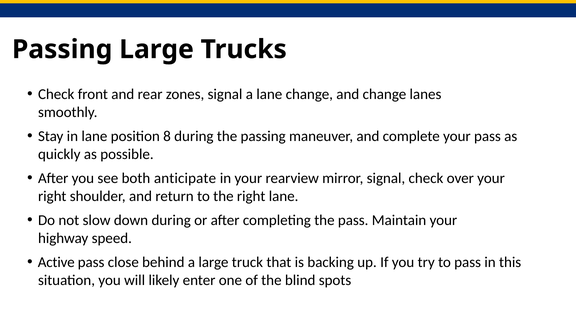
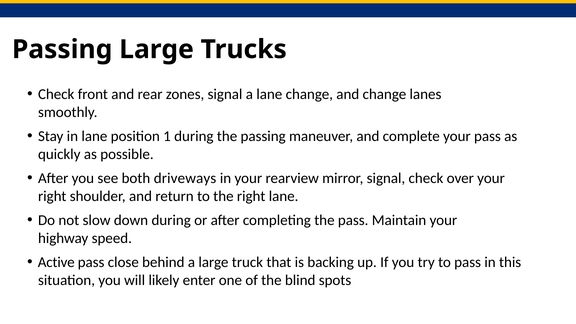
8: 8 -> 1 (167, 136)
anticipate: anticipate -> driveways (185, 178)
